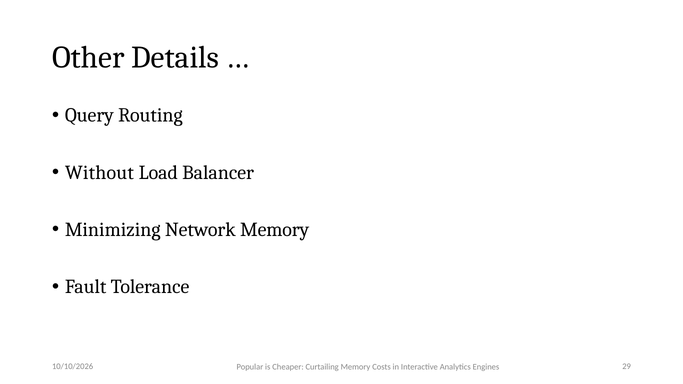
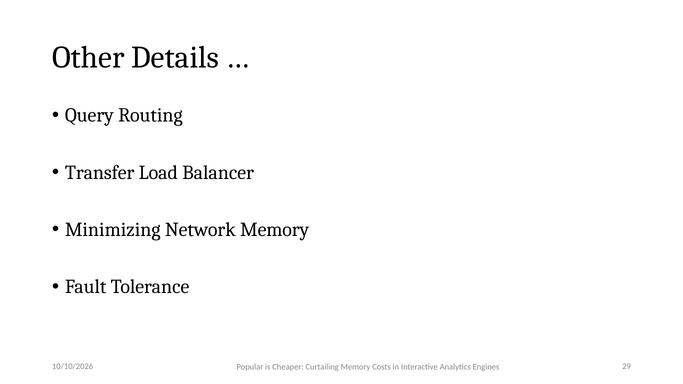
Without: Without -> Transfer (100, 173)
